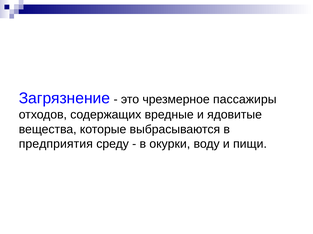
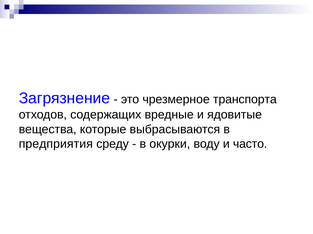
пассажиры: пассажиры -> транспорта (245, 100)
пищи: пищи -> часто (250, 144)
